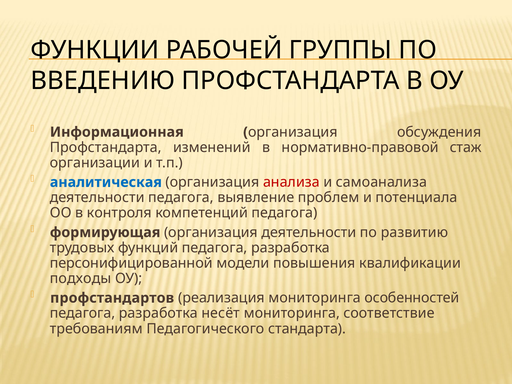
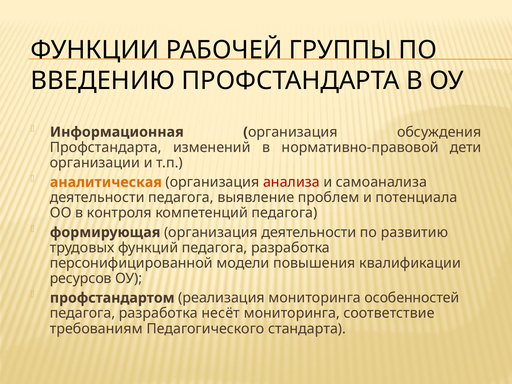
стаж: стаж -> дети (466, 147)
аналитическая colour: blue -> orange (106, 182)
подходы: подходы -> ресурсов (81, 278)
профстандартов: профстандартов -> профстандартом (112, 298)
